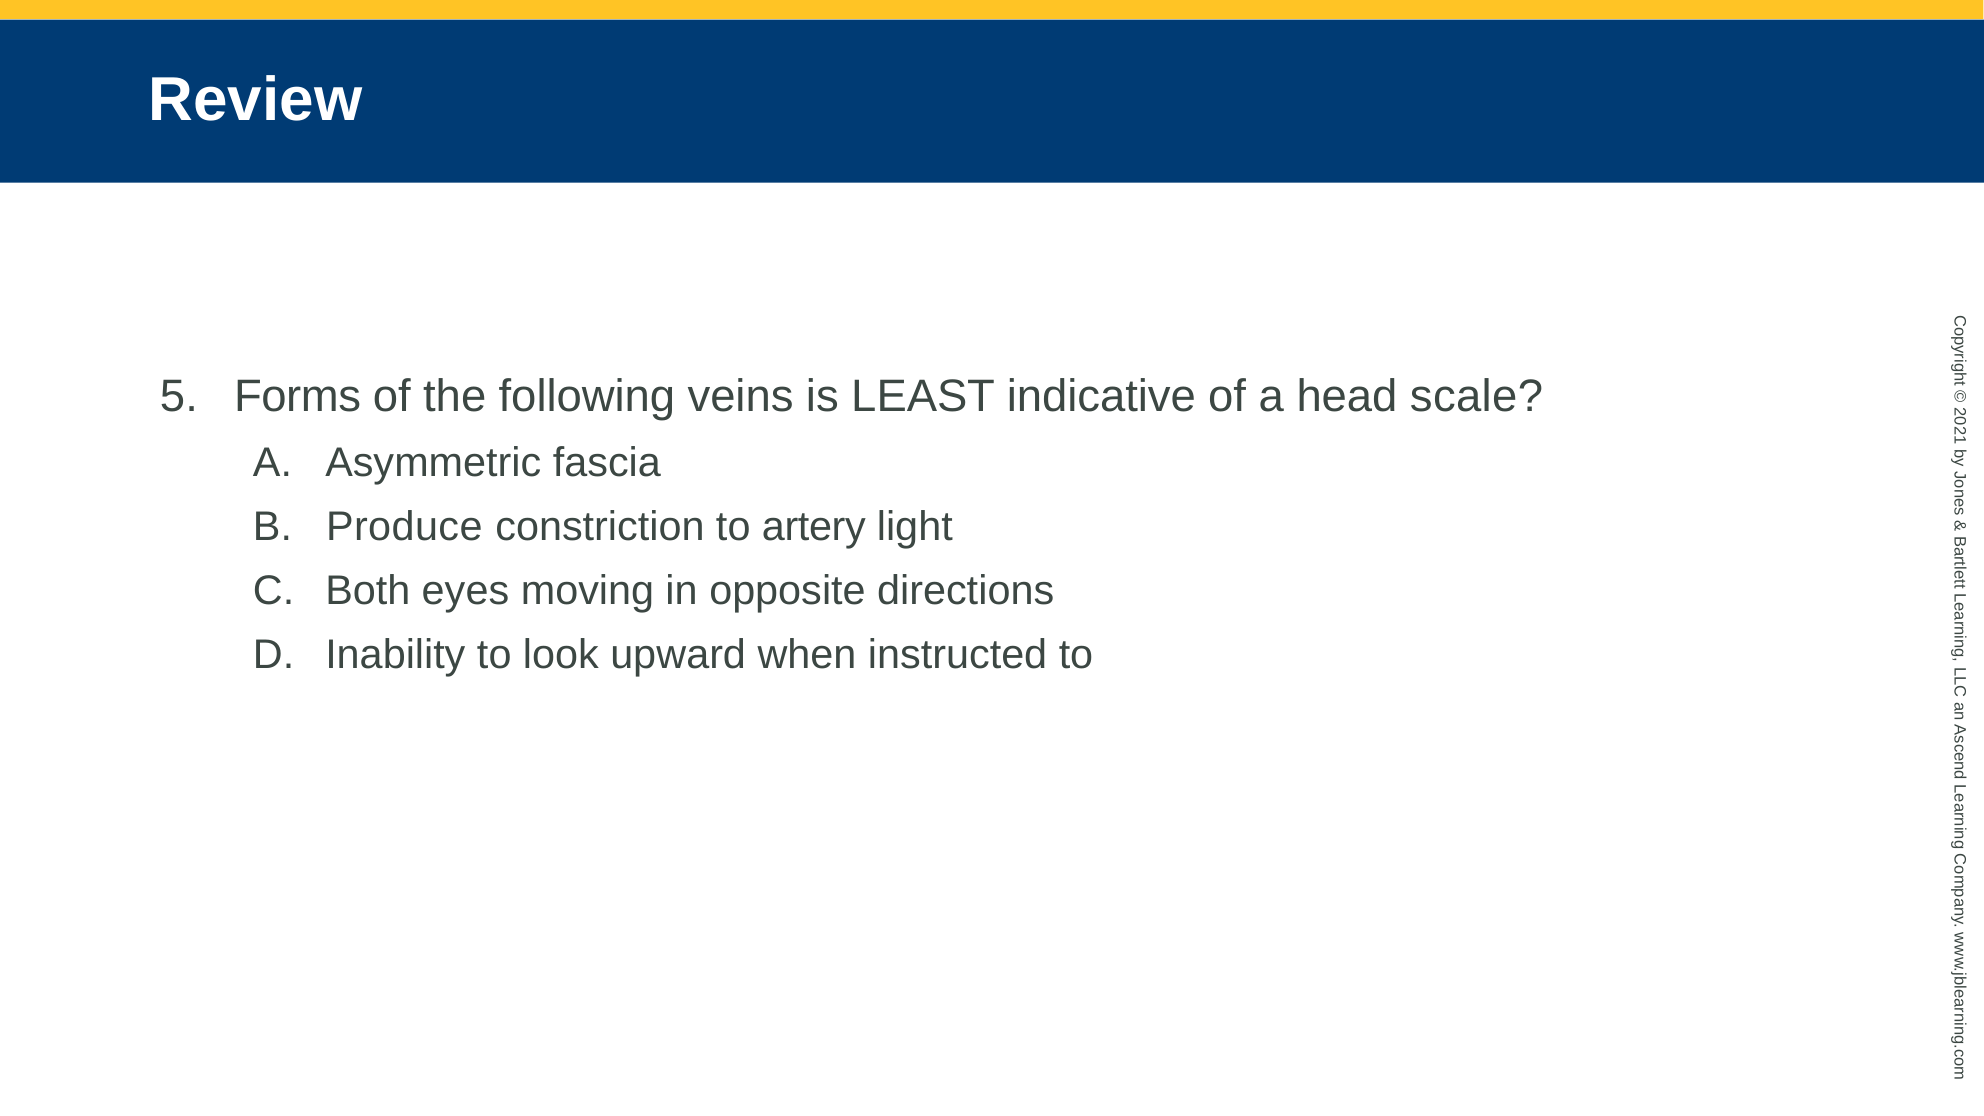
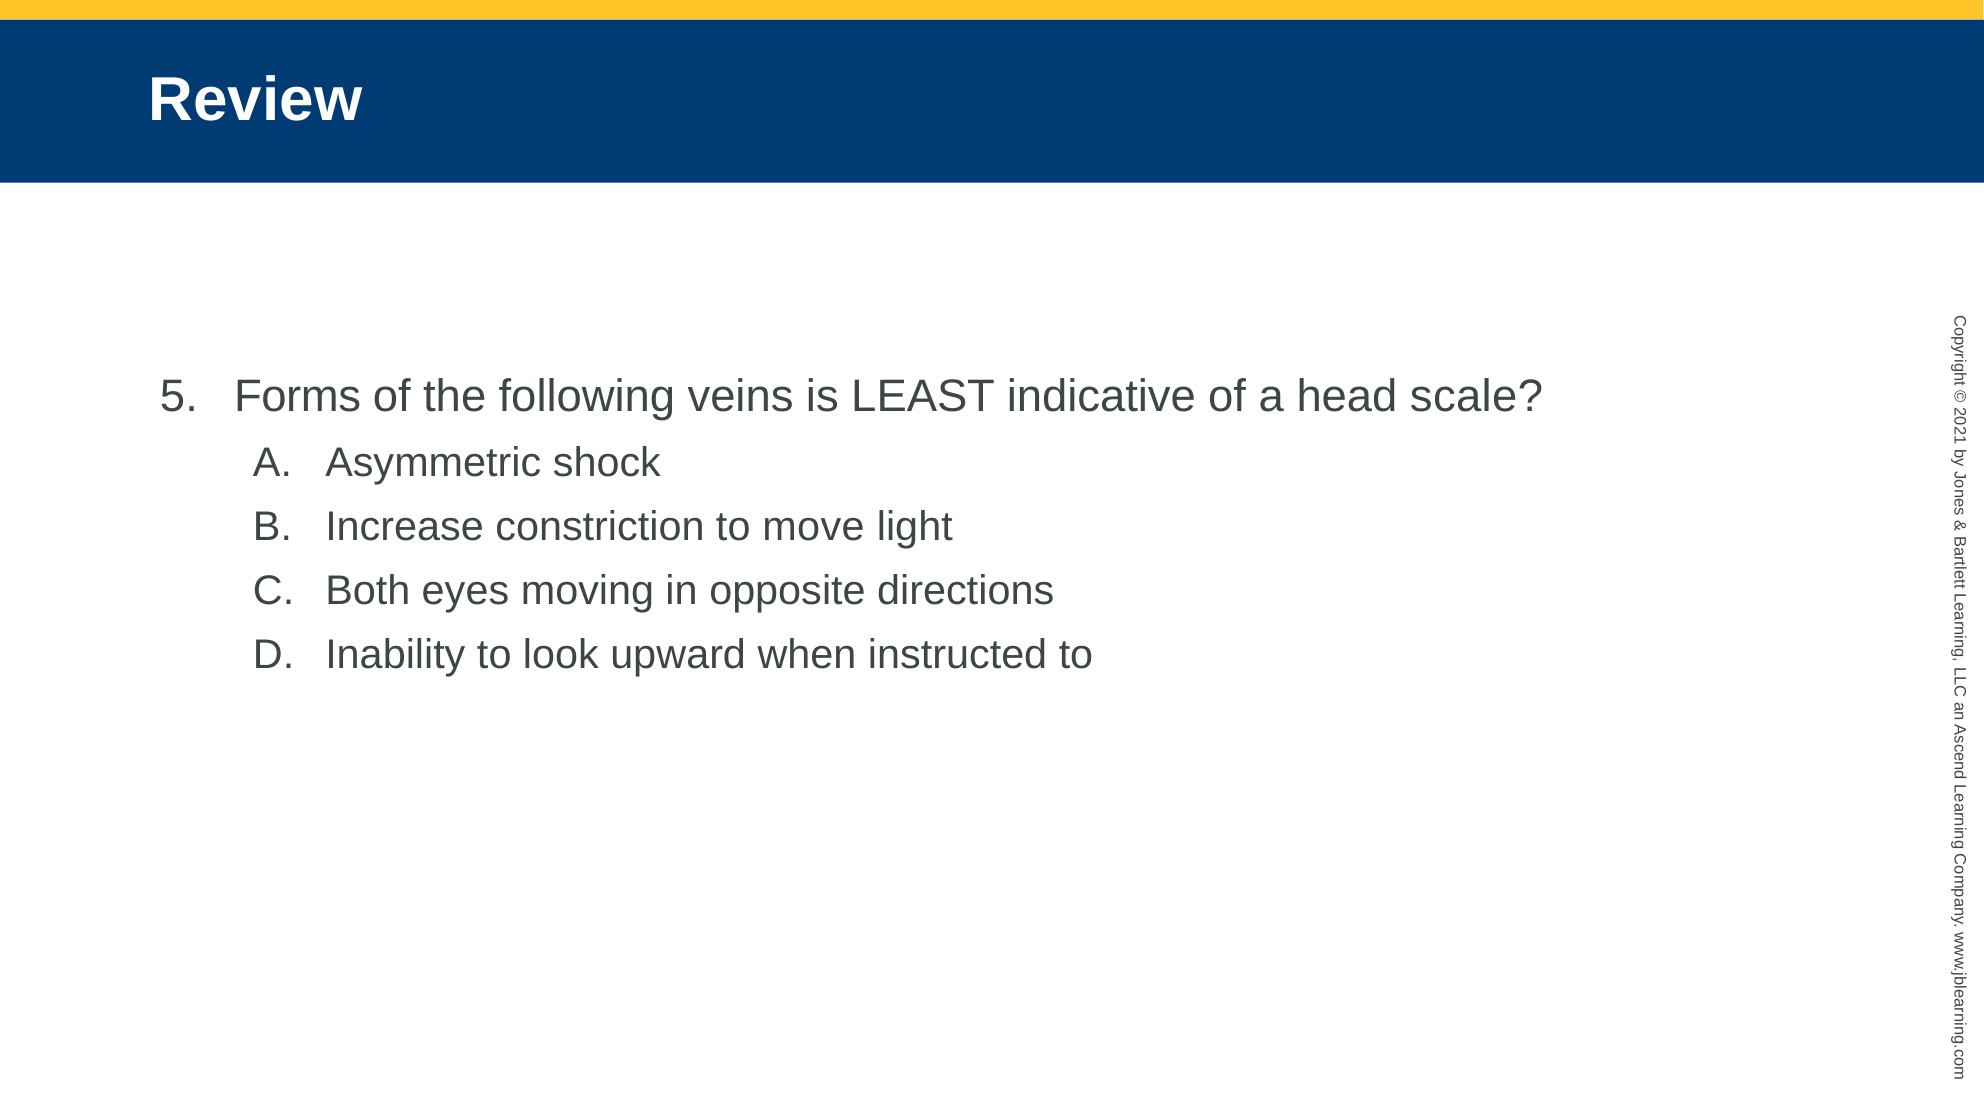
fascia: fascia -> shock (607, 463)
Produce: Produce -> Increase (405, 527)
artery: artery -> move (813, 527)
